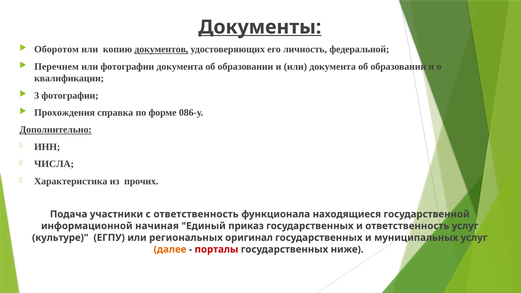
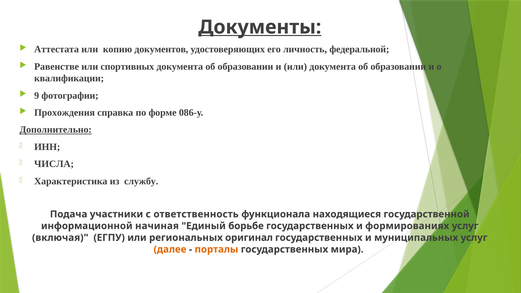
Оборотом: Оборотом -> Аттестата (57, 49)
документов underline: present -> none (161, 49)
Перечнем: Перечнем -> Равенстве (57, 67)
или фотографии: фотографии -> спортивных (127, 67)
3: 3 -> 9 (37, 95)
прочих: прочих -> службу (141, 181)
приказ: приказ -> борьбе (246, 226)
и ответственность: ответственность -> формированиях (407, 226)
культуре: культуре -> включая (60, 238)
порталы colour: red -> orange (216, 249)
ниже: ниже -> мира (347, 249)
